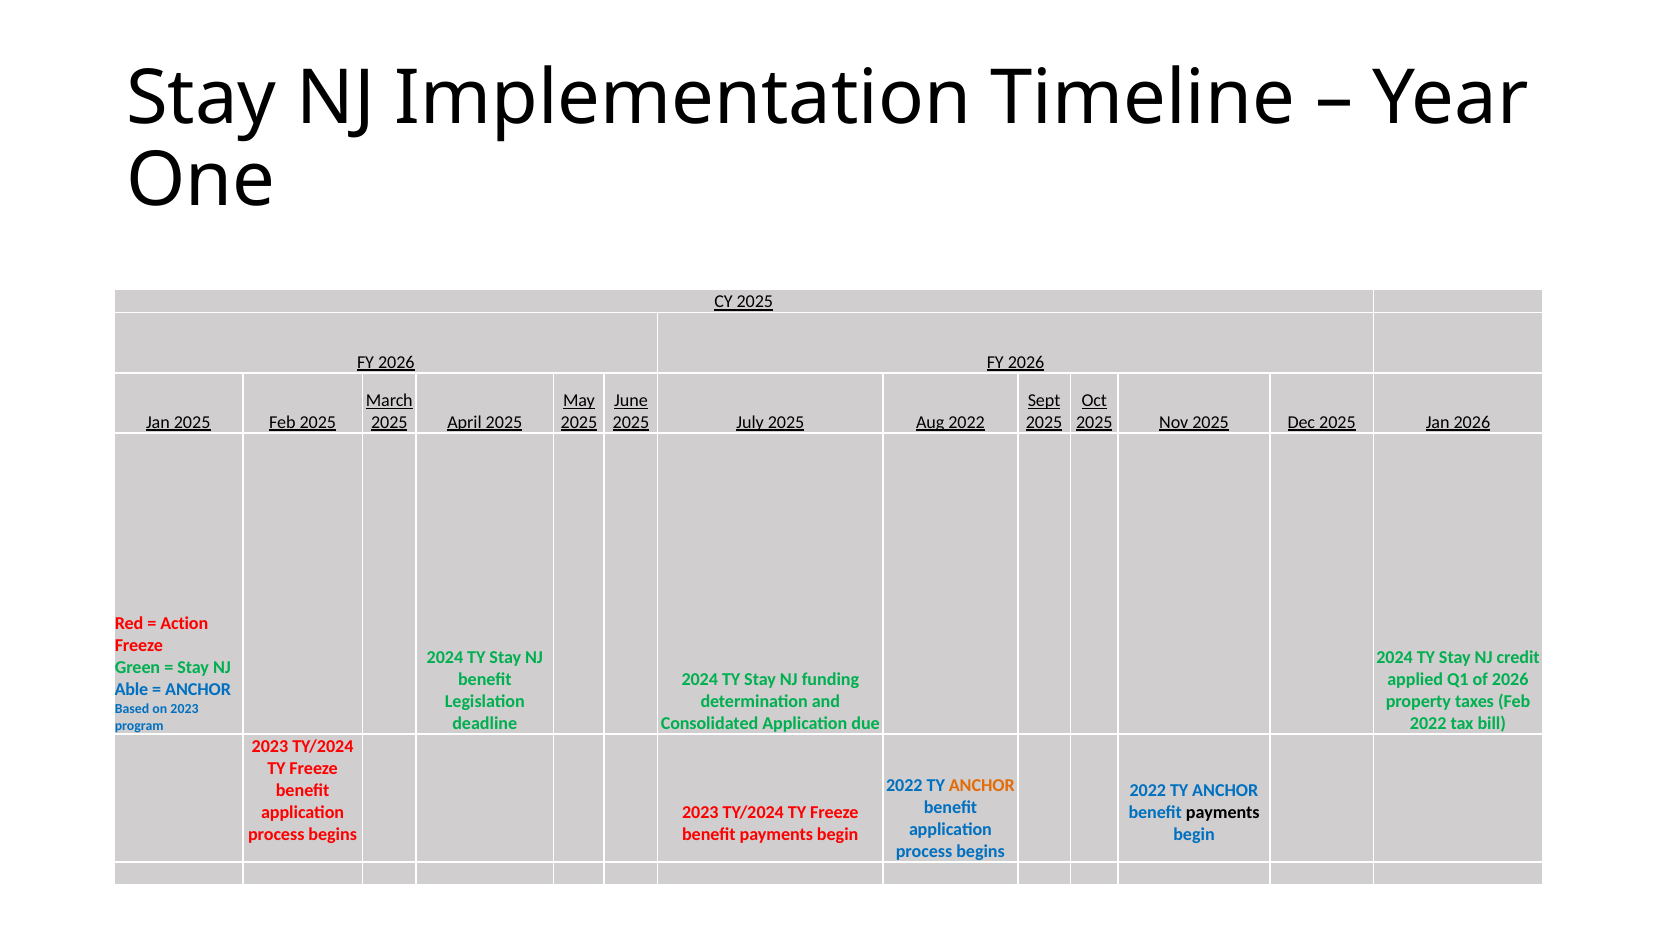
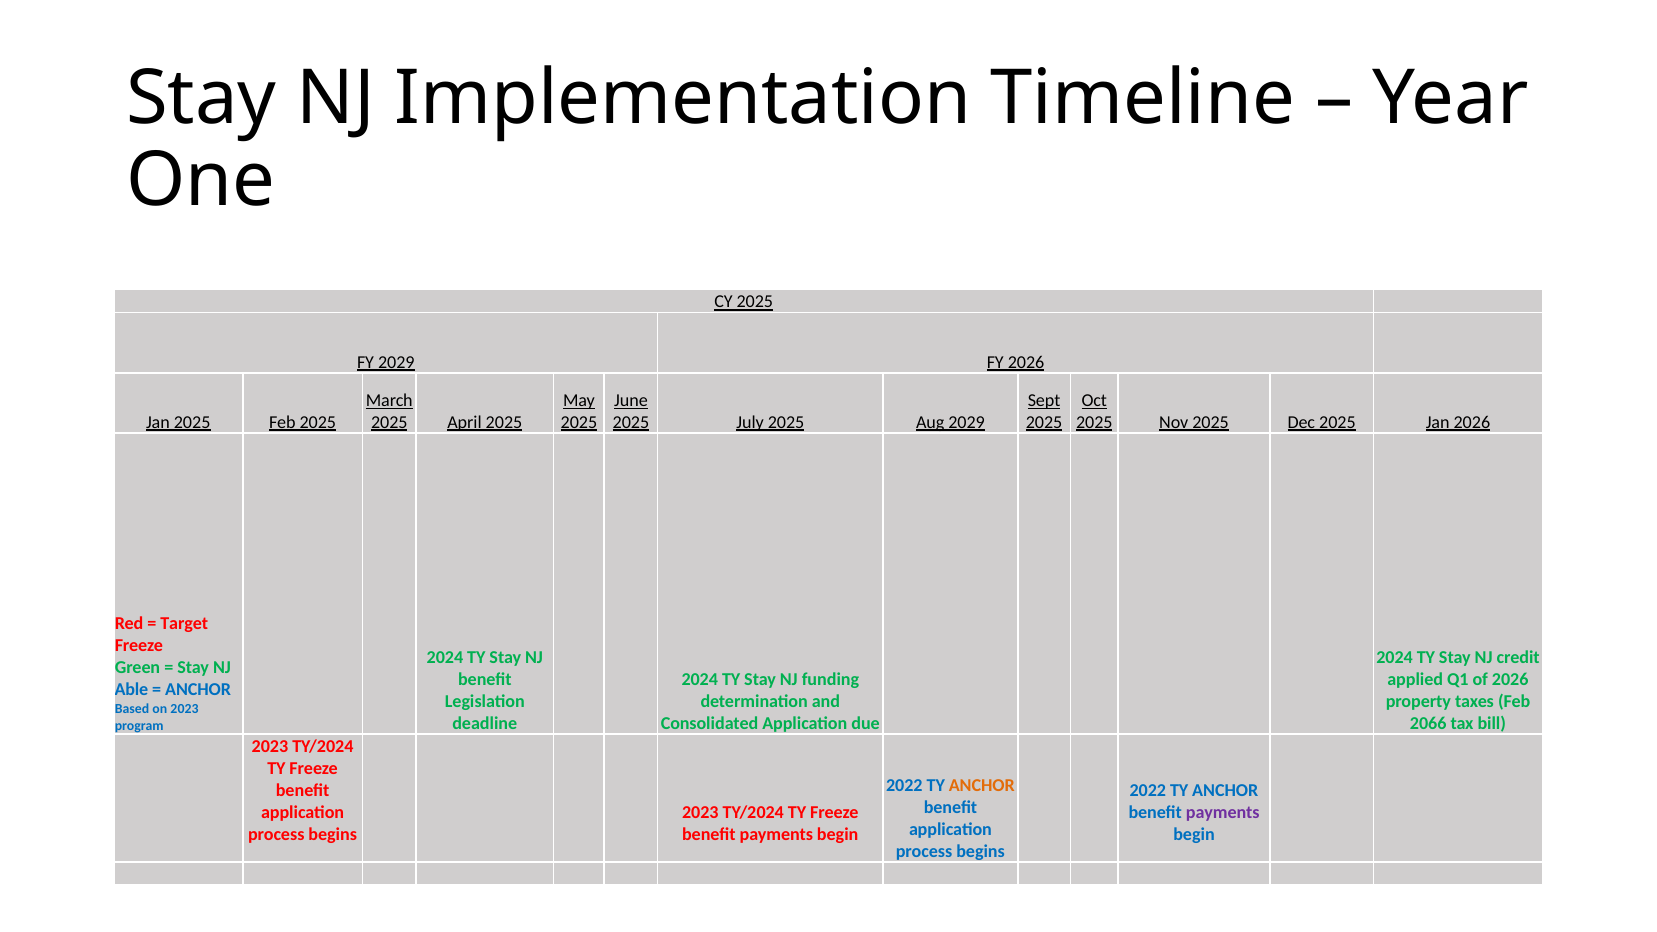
2026: 2026 -> 2029 (396, 362)
Aug 2022: 2022 -> 2029 (967, 422)
Action: Action -> Target (184, 623)
2022: 2022 -> 2066 (1428, 723)
payments colour: black -> purple (1223, 812)
